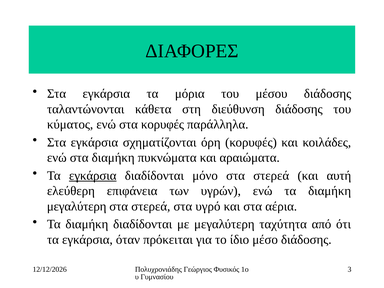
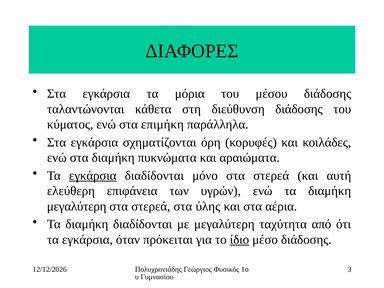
στα κορυφές: κορυφές -> επιμήκη (162, 124)
υγρό: υγρό -> ύλης (208, 206)
ίδιο underline: none -> present (239, 240)
